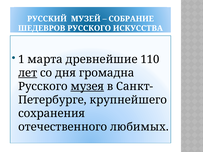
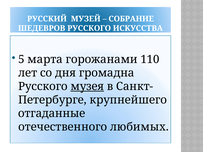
1: 1 -> 5 (21, 59)
древнейшие: древнейшие -> горожанами (102, 59)
лет underline: present -> none (28, 73)
сохранения: сохранения -> отгаданные (52, 114)
